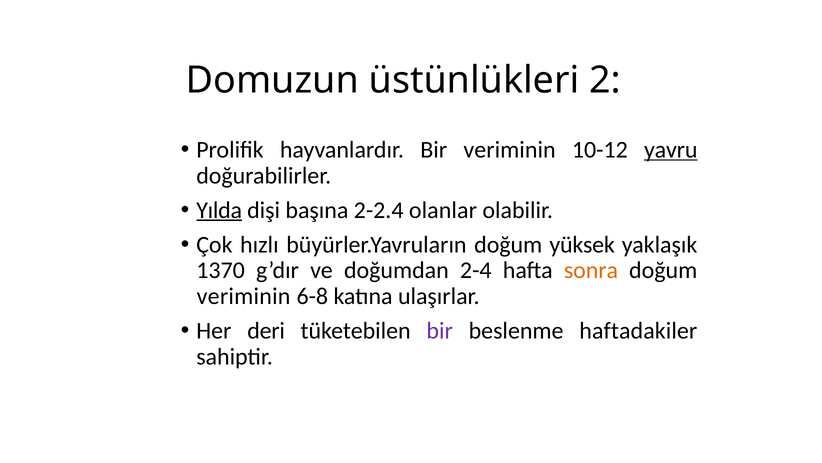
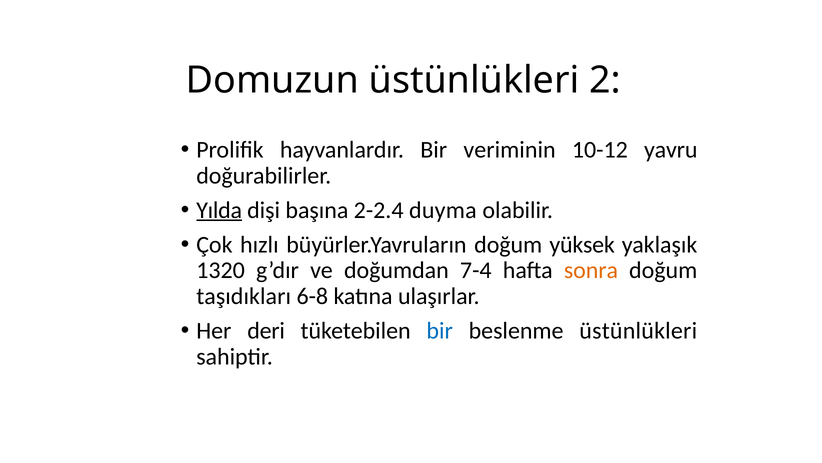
yavru underline: present -> none (671, 149)
olanlar: olanlar -> duyma (443, 210)
1370: 1370 -> 1320 (221, 270)
2-4: 2-4 -> 7-4 (476, 270)
veriminin: veriminin -> taşıdıkları (244, 296)
bir colour: purple -> blue (440, 331)
beslenme haftadakiler: haftadakiler -> üstünlükleri (638, 331)
